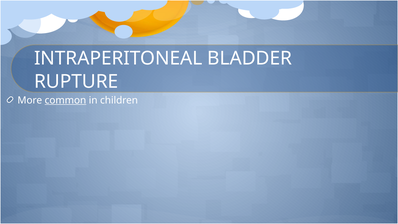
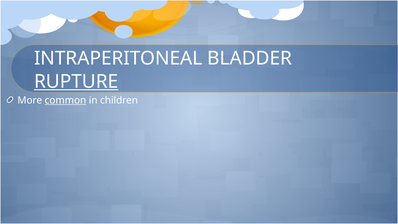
RUPTURE underline: none -> present (76, 82)
